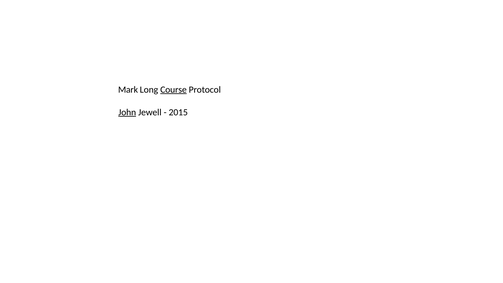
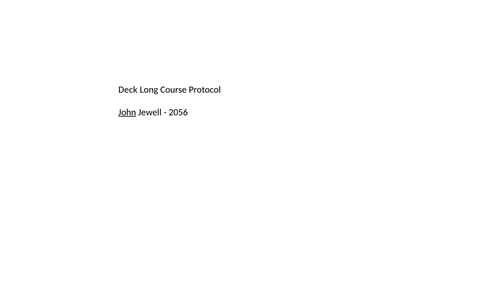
Mark: Mark -> Deck (128, 90)
Course underline: present -> none (173, 90)
2015: 2015 -> 2056 (178, 112)
